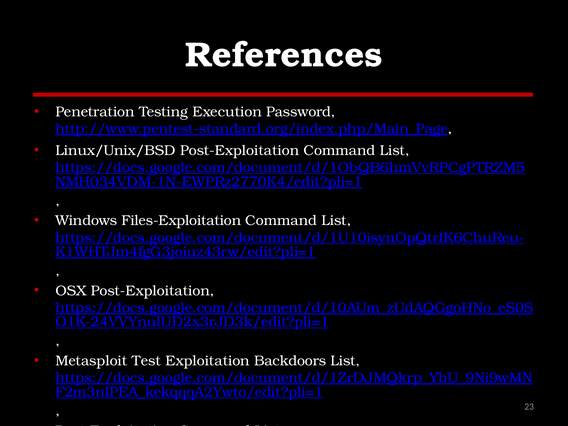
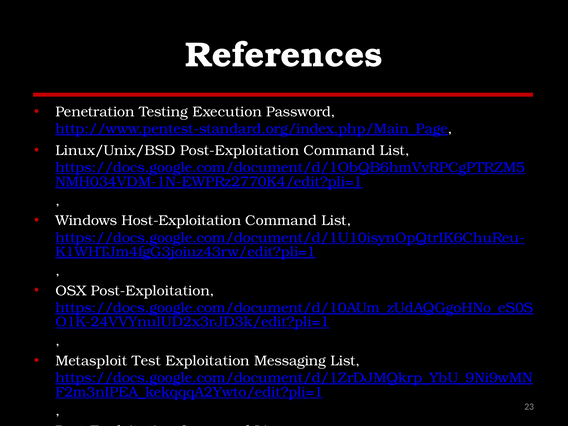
Files-Exploitation: Files-Exploitation -> Host-Exploitation (181, 221)
Backdoors: Backdoors -> Messaging (290, 361)
